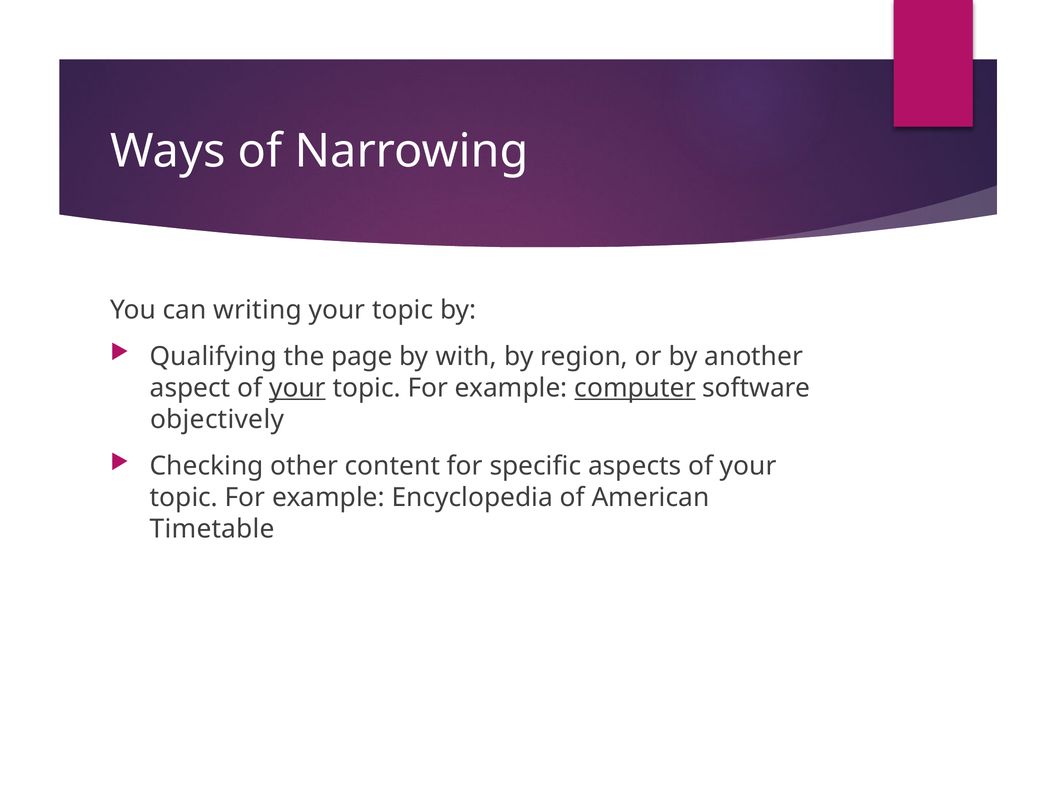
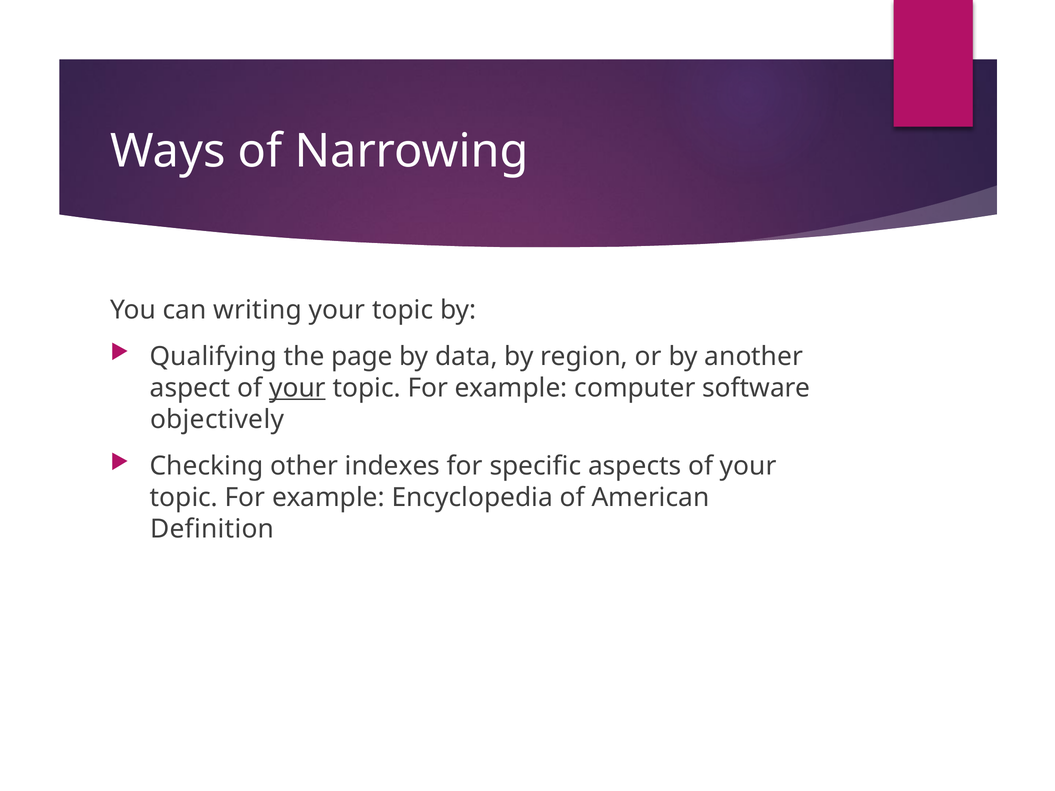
with: with -> data (466, 356)
computer underline: present -> none (635, 388)
content: content -> indexes (392, 466)
Timetable: Timetable -> Definition (212, 529)
